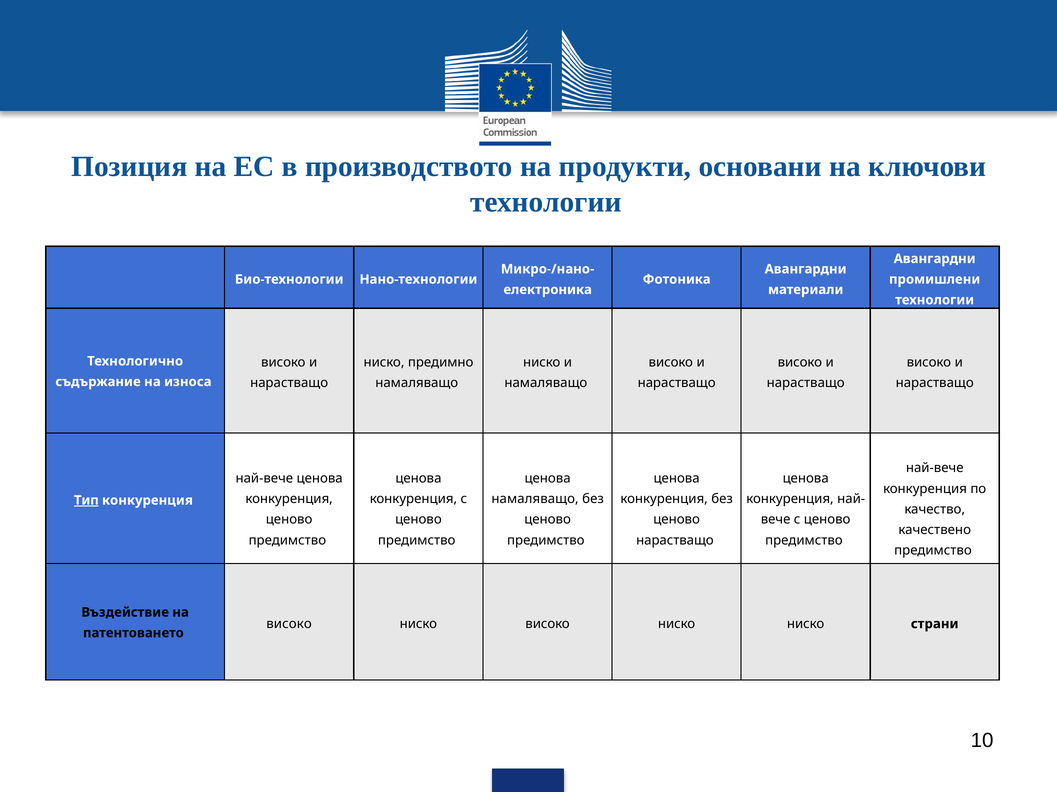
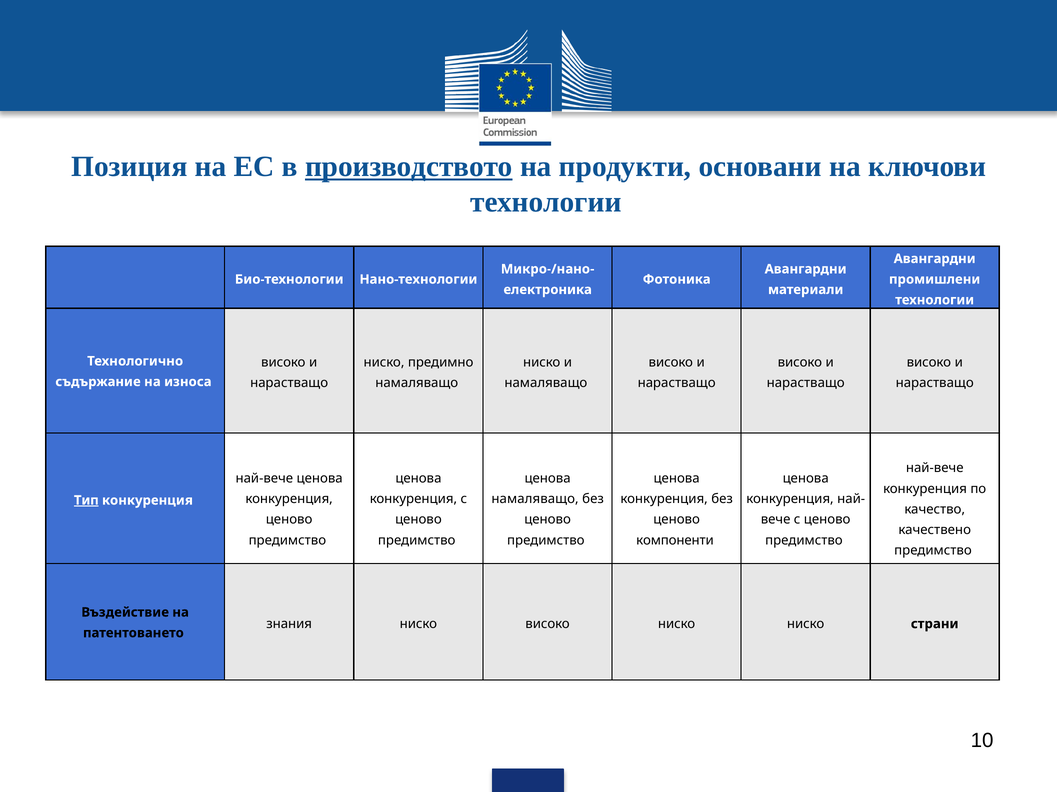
производството underline: none -> present (409, 167)
нарастващо: нарастващо -> компоненти (675, 541)
високо: високо -> знания (289, 624)
